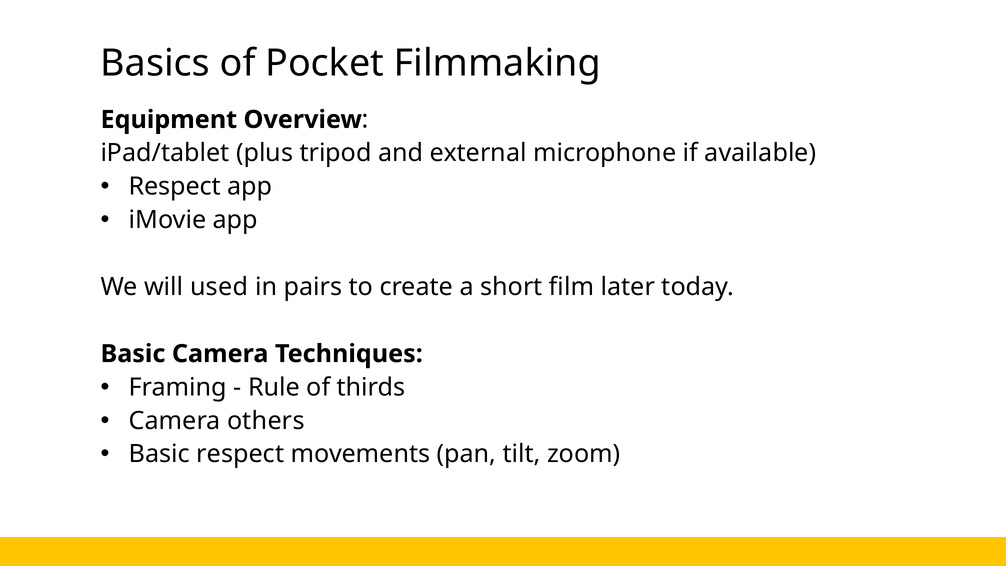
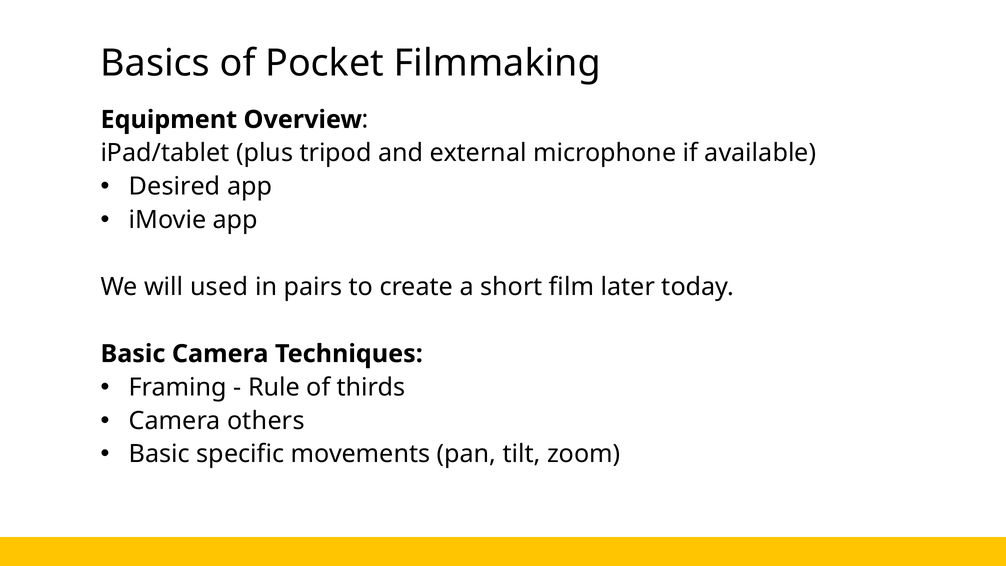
Respect: Respect -> Desired (175, 186)
Basic respect: respect -> specific (240, 454)
